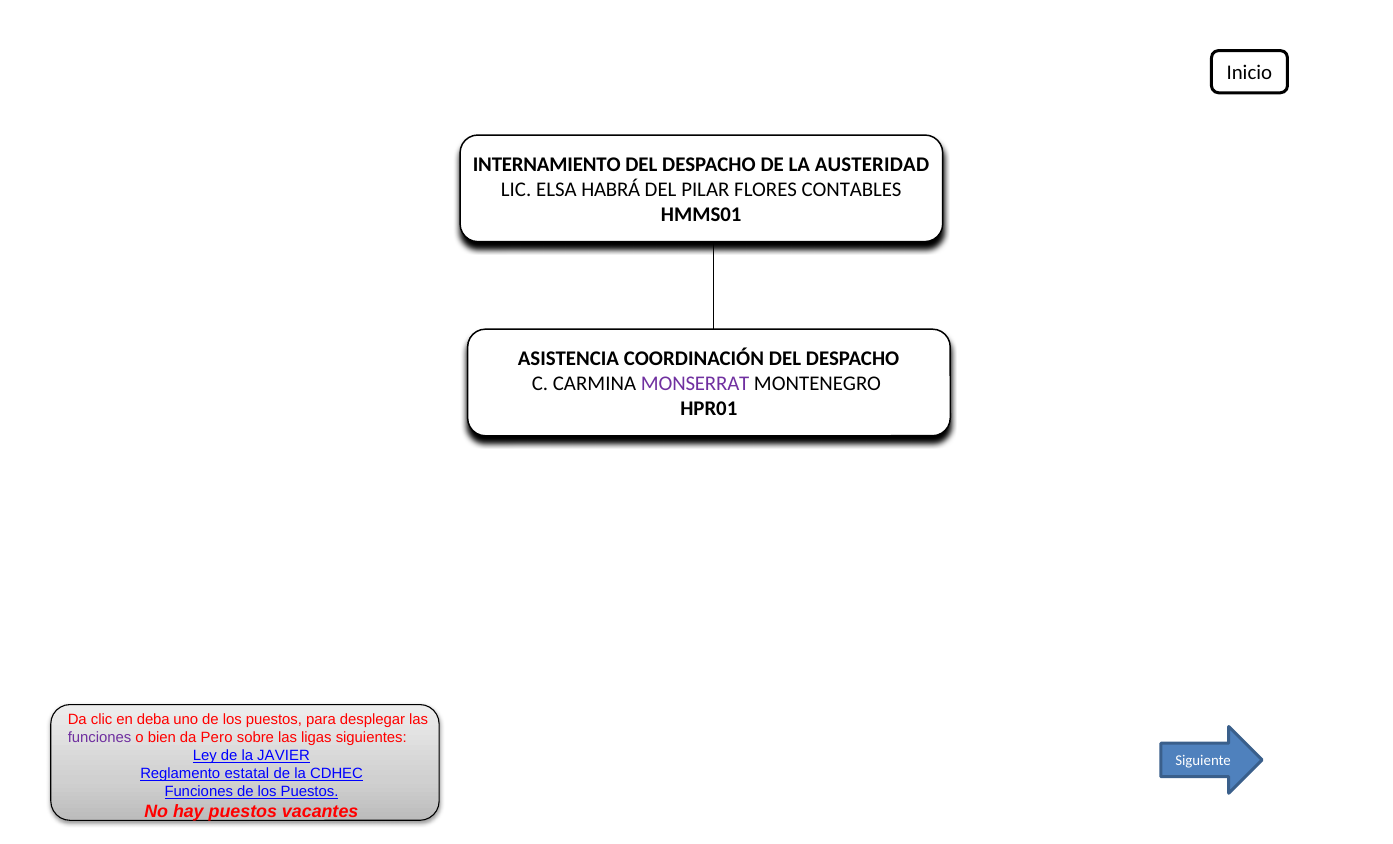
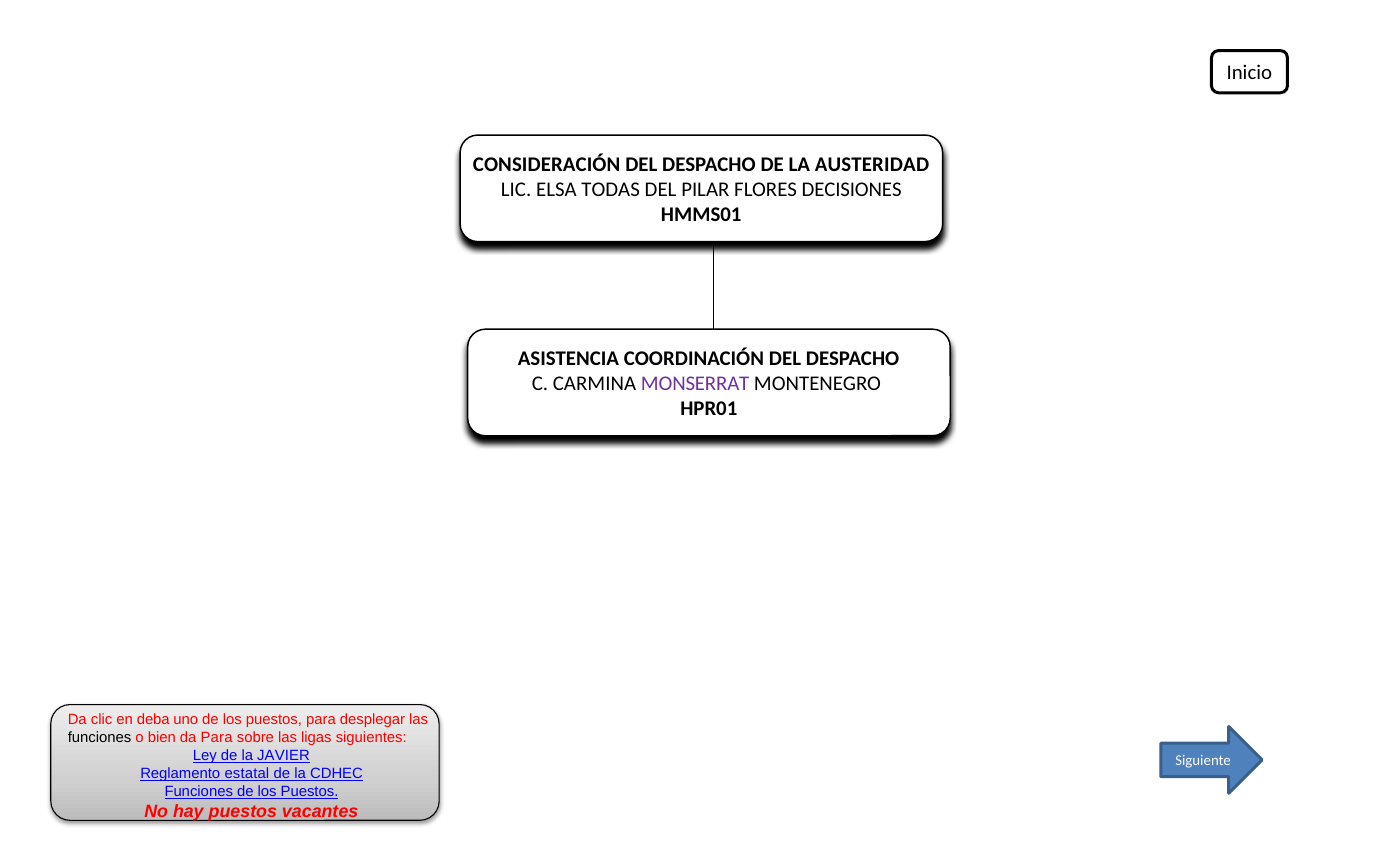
INTERNAMIENTO: INTERNAMIENTO -> CONSIDERACIÓN (547, 165)
HABRÁ: HABRÁ -> TODAS (611, 190)
CONTABLES: CONTABLES -> DECISIONES (852, 190)
funciones colour: purple -> black (100, 738)
da Pero: Pero -> Para (217, 738)
